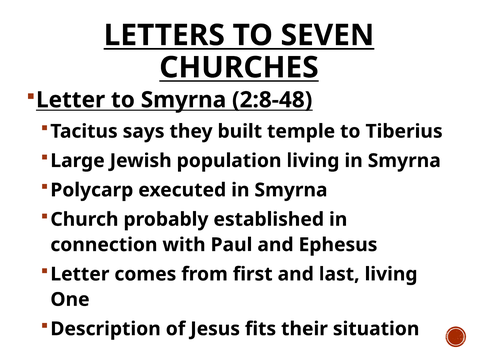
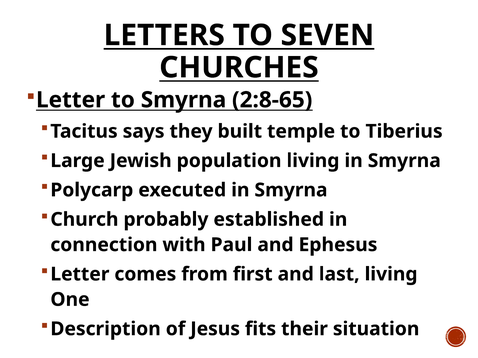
2:8-48: 2:8-48 -> 2:8-65 (272, 100)
